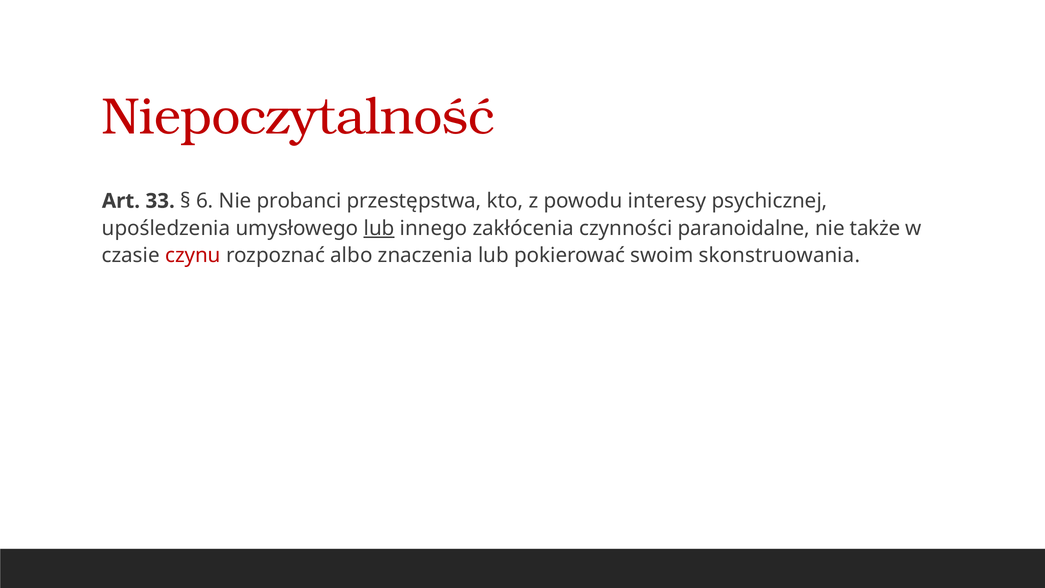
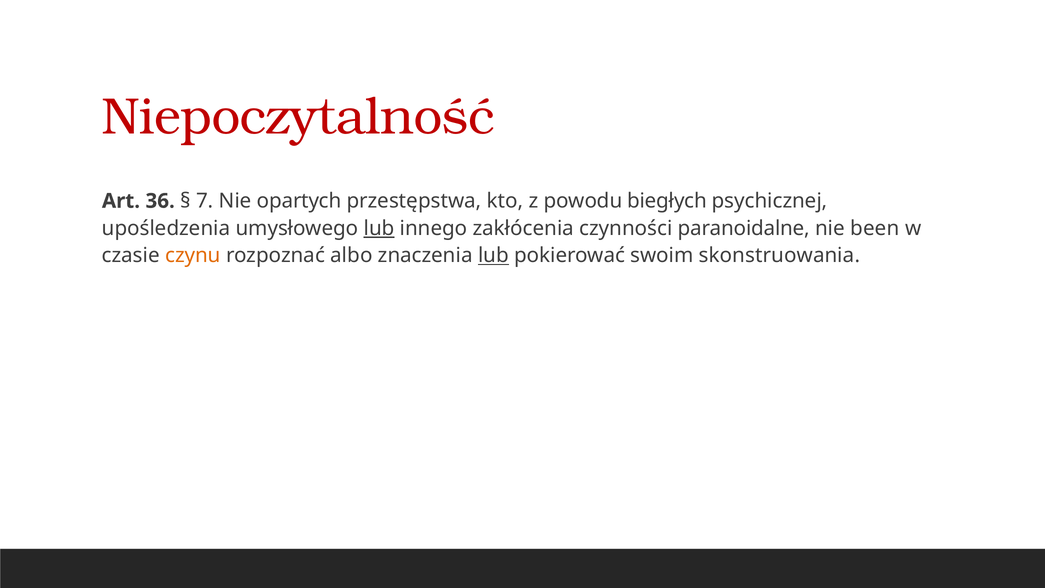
33: 33 -> 36 (160, 201)
6: 6 -> 7 (205, 201)
probanci: probanci -> opartych (299, 201)
interesy: interesy -> biegłych (667, 201)
także: także -> been (875, 228)
czynu colour: red -> orange (193, 255)
lub underline: none -> present (493, 255)
